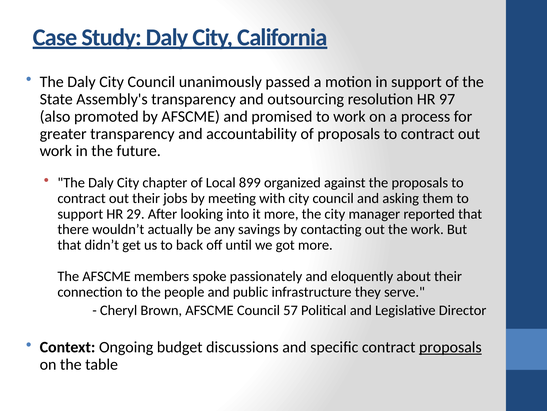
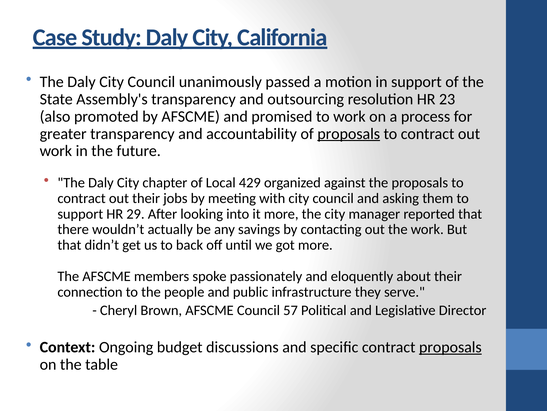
97: 97 -> 23 (447, 99)
proposals underline: none -> present (349, 133)
899: 899 -> 429 (250, 182)
